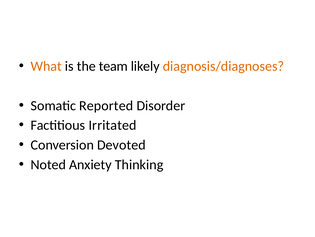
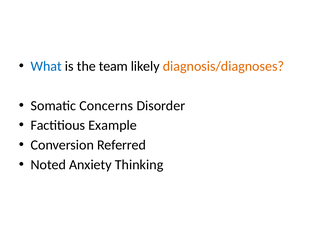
What colour: orange -> blue (46, 66)
Reported: Reported -> Concerns (106, 105)
Irritated: Irritated -> Example (113, 125)
Devoted: Devoted -> Referred (121, 145)
